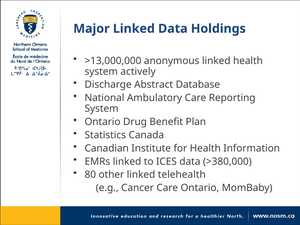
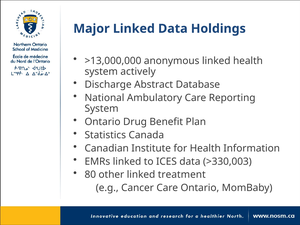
>380,000: >380,000 -> >330,003 (227, 161)
telehealth: telehealth -> treatment (182, 175)
